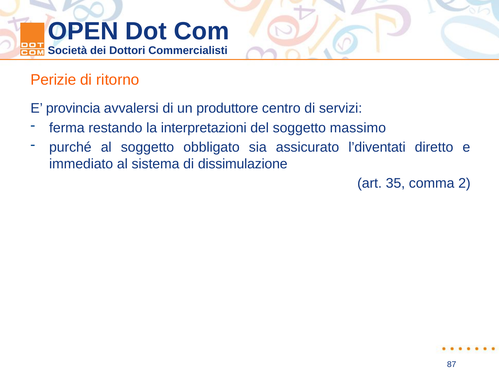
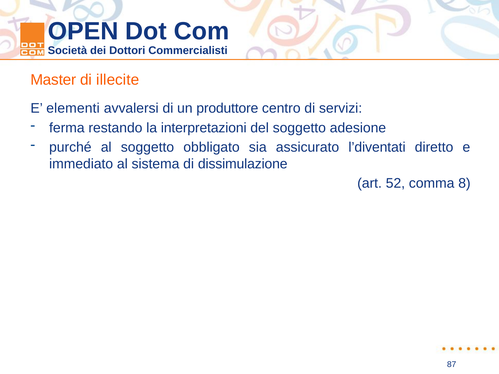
Perizie: Perizie -> Master (53, 80)
ritorno: ritorno -> illecite (118, 80)
provincia: provincia -> elementi (73, 108)
massimo: massimo -> adesione (358, 128)
35: 35 -> 52 (395, 183)
2: 2 -> 8 (464, 183)
